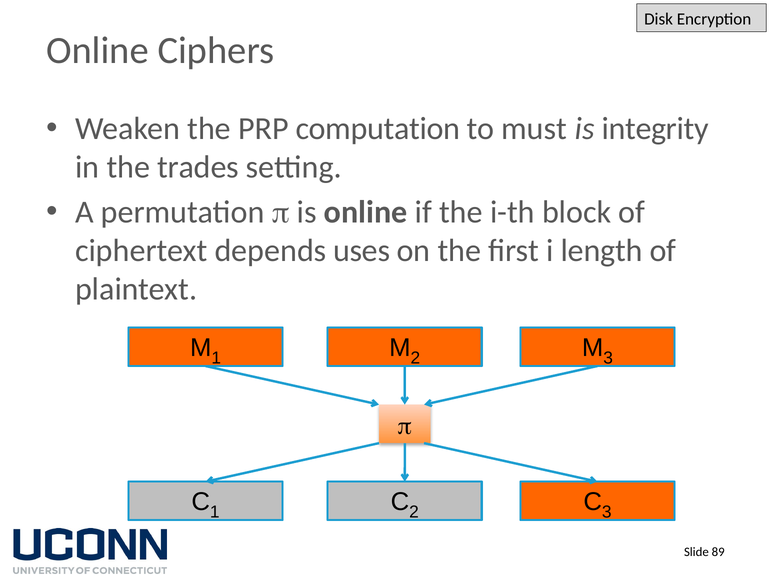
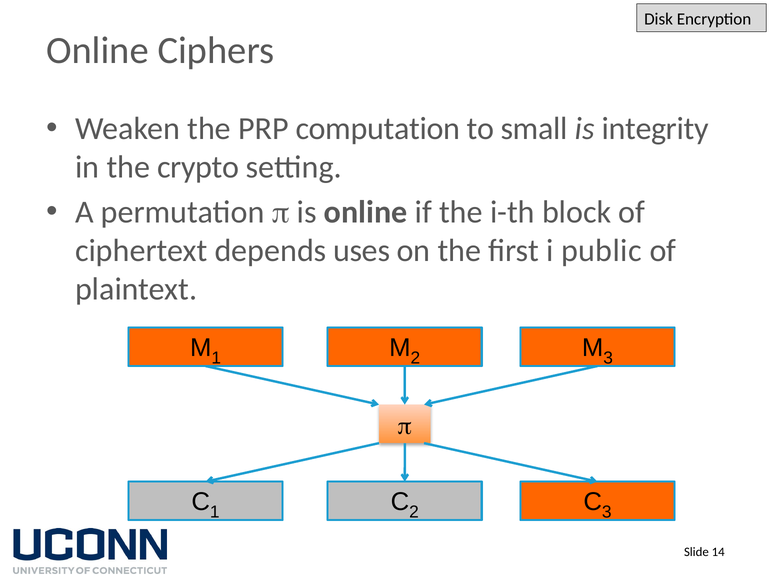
must: must -> small (534, 129)
trades: trades -> crypto (198, 167)
length: length -> public (601, 251)
89: 89 -> 14 (718, 552)
